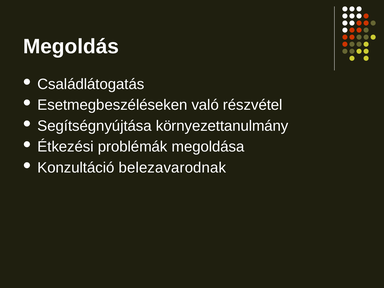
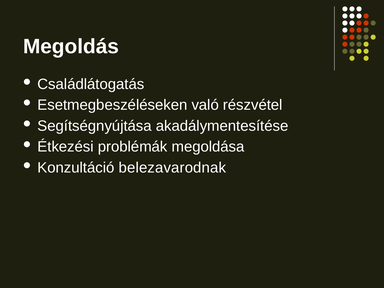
környezettanulmány: környezettanulmány -> akadálymentesítése (222, 126)
